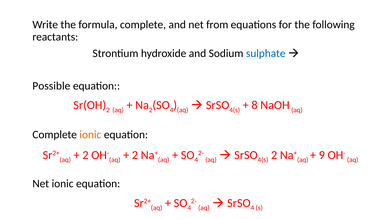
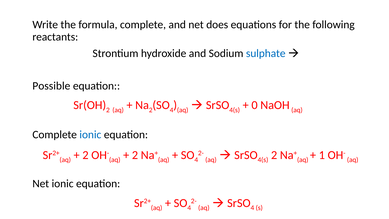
from: from -> does (217, 25)
8: 8 -> 0 (255, 105)
ionic colour: orange -> blue (90, 135)
9: 9 -> 1 (322, 155)
